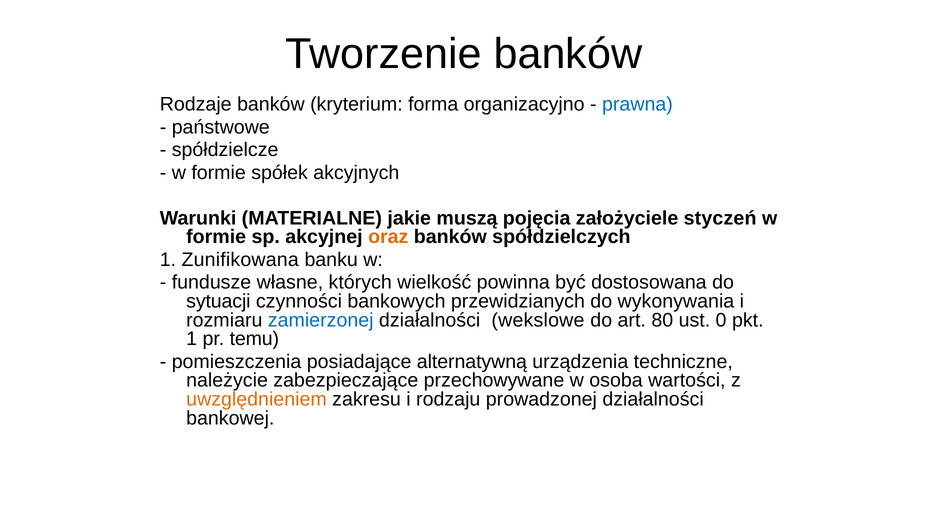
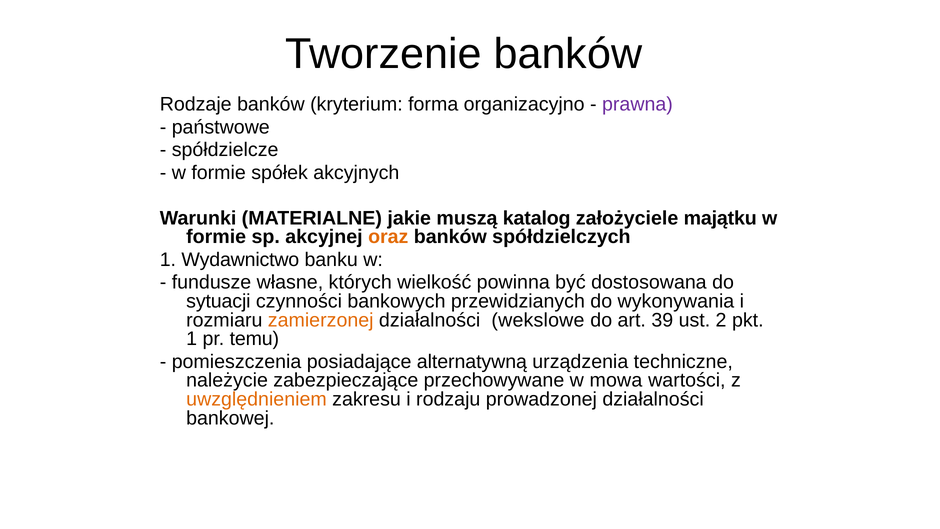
prawna colour: blue -> purple (637, 104)
pojęcia: pojęcia -> katalog (537, 218)
styczeń: styczeń -> majątku (720, 218)
Zunifikowana: Zunifikowana -> Wydawnictwo (240, 260)
zamierzonej colour: blue -> orange (321, 320)
80: 80 -> 39 (662, 320)
0: 0 -> 2 (721, 320)
osoba: osoba -> mowa (616, 380)
